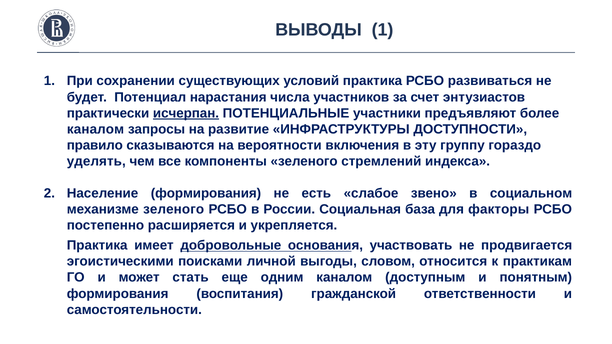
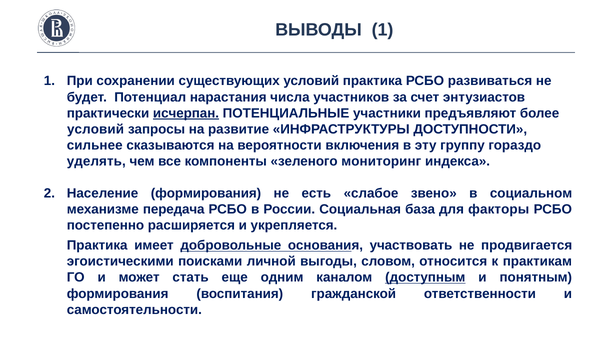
каналом: каналом -> условий (96, 129)
правило: правило -> сильнее (95, 145)
стремлений: стремлений -> мониторинг (381, 161)
механизме зеленого: зеленого -> передача (174, 210)
доступным underline: none -> present (425, 278)
